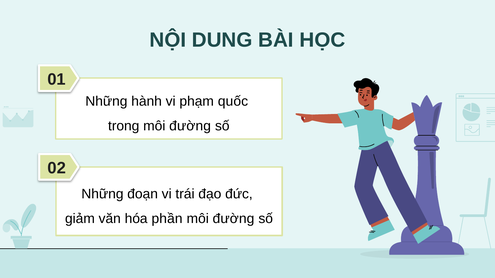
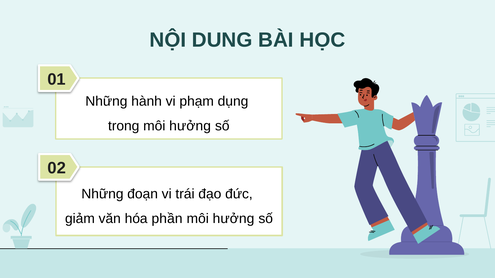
quốc: quốc -> dụng (233, 101)
trong môi đường: đường -> hưởng (190, 126)
đường: đường -> hưởng (234, 219)
